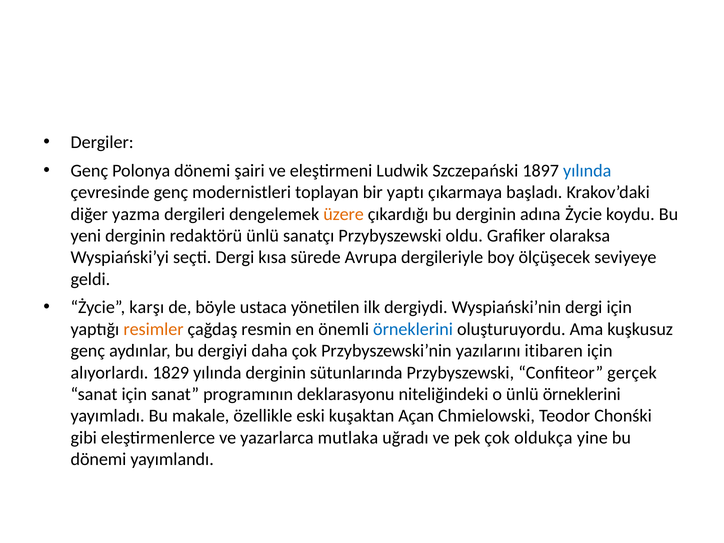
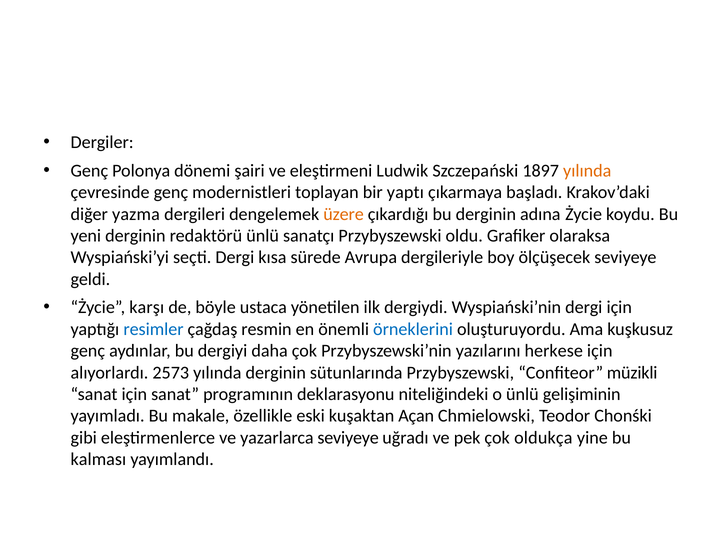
yılında colour: blue -> orange (587, 171)
resimler colour: orange -> blue (153, 329)
itibaren: itibaren -> herkese (554, 351)
1829: 1829 -> 2573 (171, 373)
gerçek: gerçek -> müzikli (632, 373)
ünlü örneklerini: örneklerini -> gelişiminin (582, 394)
yazarlarca mutlaka: mutlaka -> seviyeye (348, 438)
dönemi: dönemi -> kalması (98, 459)
